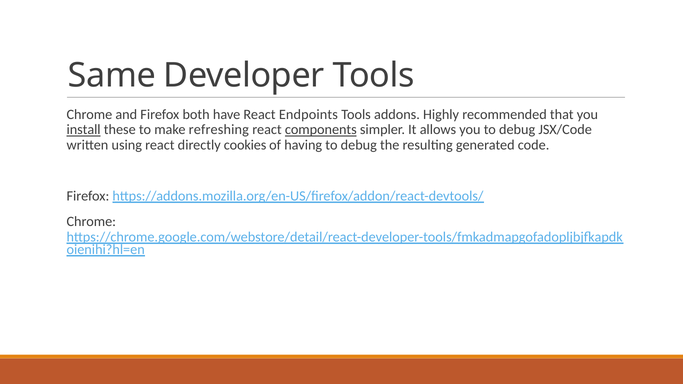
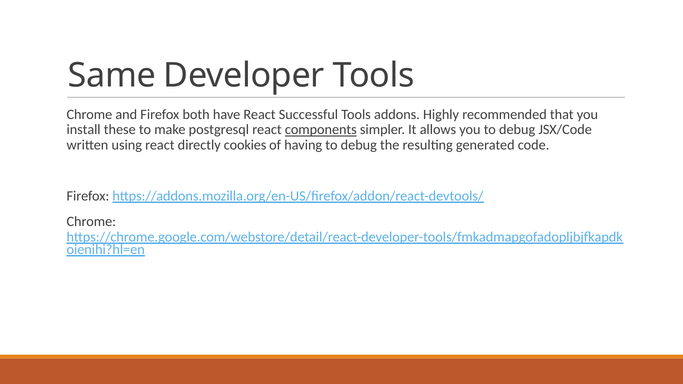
Endpoints: Endpoints -> Successful (308, 114)
install underline: present -> none (84, 130)
refreshing: refreshing -> postgresql (219, 130)
